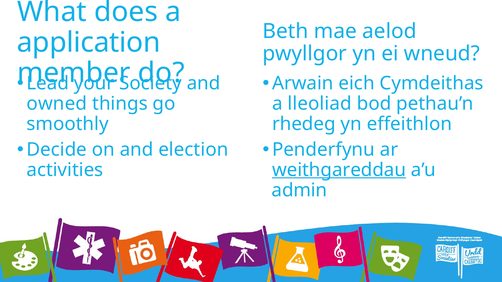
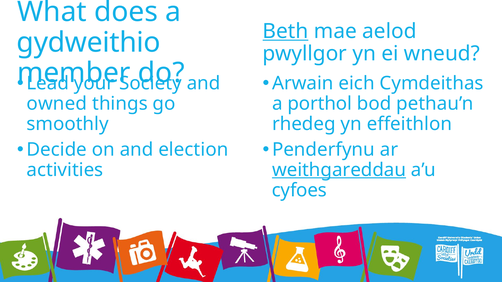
Beth underline: none -> present (286, 31)
application: application -> gydweithio (89, 42)
lleoliad: lleoliad -> porthol (320, 104)
admin: admin -> cyfoes (299, 190)
